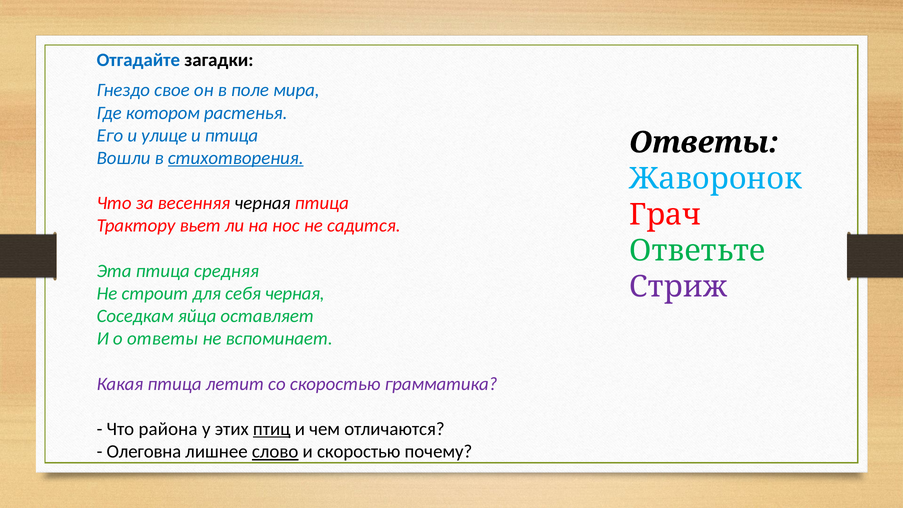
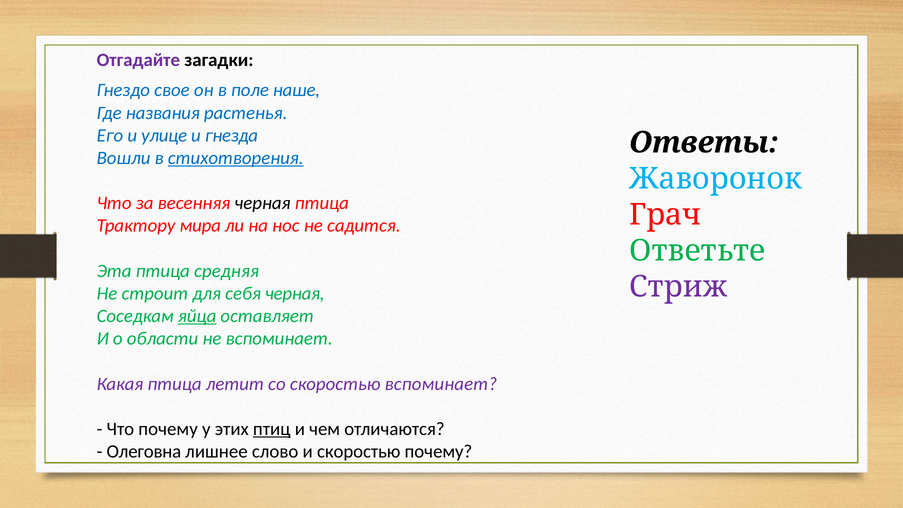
Отгадайте colour: blue -> purple (138, 60)
мира: мира -> наше (296, 90)
котором: котором -> названия (163, 113)
и птица: птица -> гнезда (231, 135)
вьет: вьет -> мира (200, 226)
яйца underline: none -> present (197, 316)
о ответы: ответы -> области (163, 339)
скоростью грамматика: грамматика -> вспоминает (441, 384)
Что района: района -> почему (168, 429)
слово underline: present -> none (275, 452)
